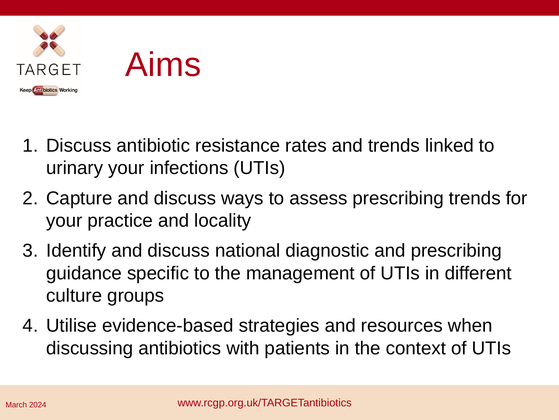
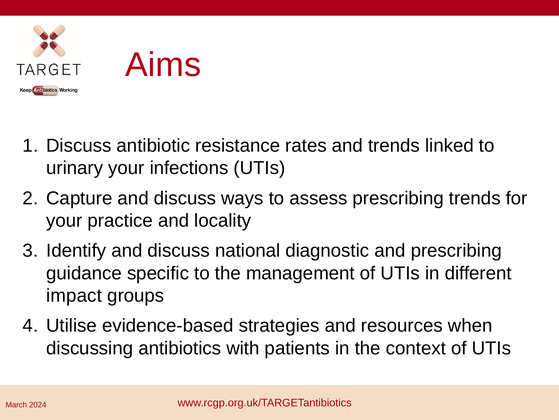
culture: culture -> impact (74, 295)
